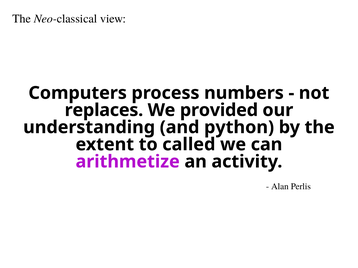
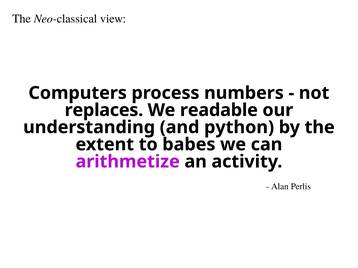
provided: provided -> readable (219, 110)
called: called -> babes (189, 145)
